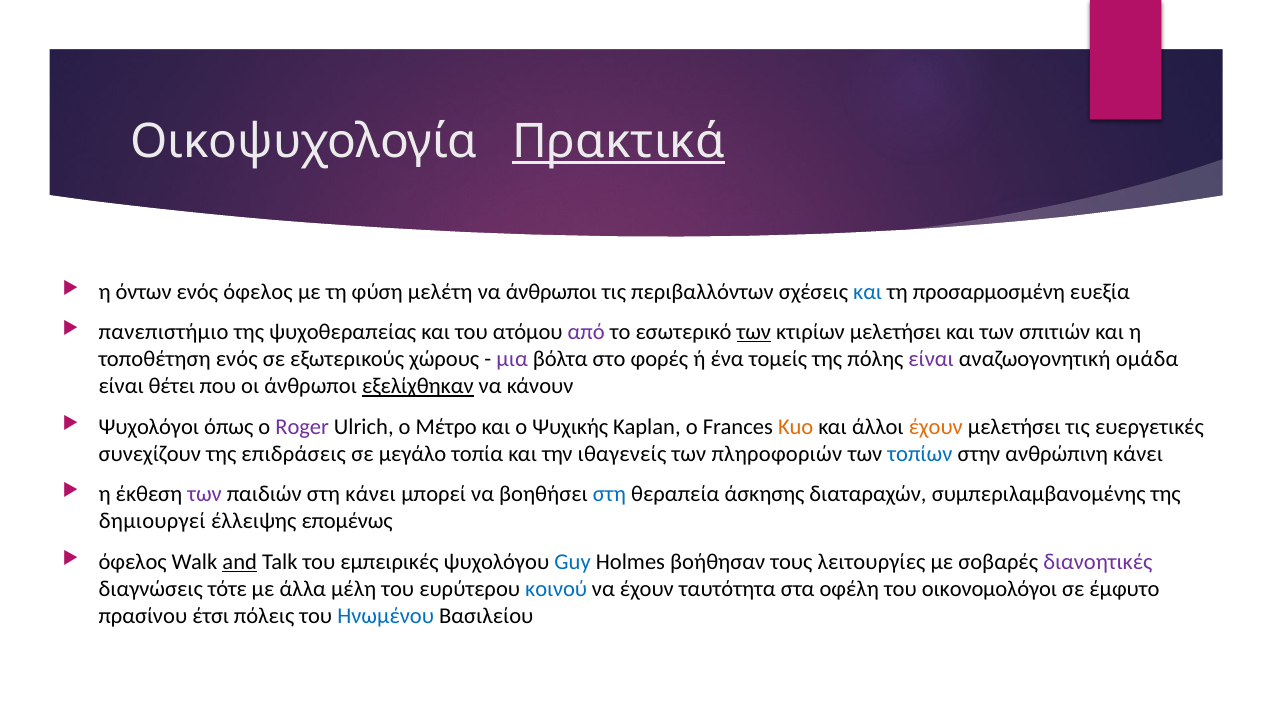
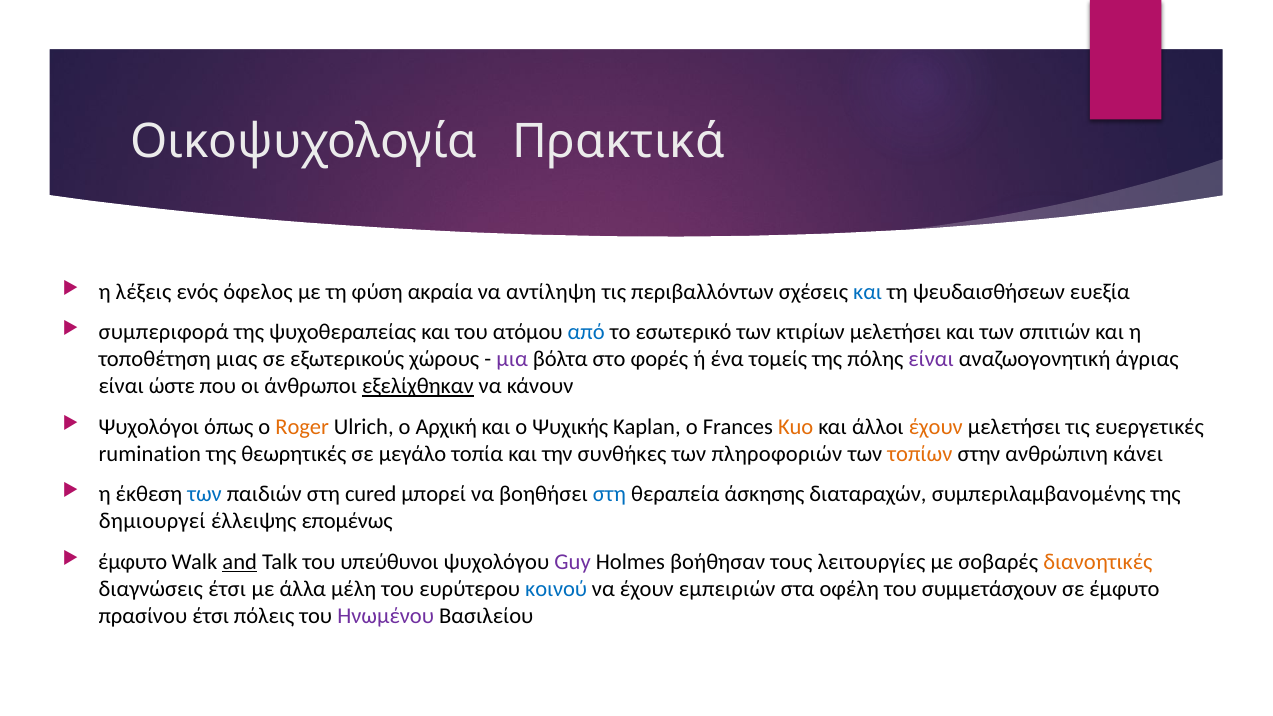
Πρακτικά underline: present -> none (619, 142)
όντων: όντων -> λέξεις (144, 292)
μελέτη: μελέτη -> ακραία (440, 292)
να άνθρωποι: άνθρωποι -> αντίληψη (551, 292)
προσαρμοσμένη: προσαρμοσμένη -> ψευδαισθήσεων (989, 292)
πανεπιστήμιο: πανεπιστήμιο -> συμπεριφορά (164, 332)
από colour: purple -> blue (586, 332)
των underline: present -> none (754, 332)
τοποθέτηση ενός: ενός -> μιας (237, 359)
ομάδα: ομάδα -> άγριας (1147, 359)
θέτει: θέτει -> ώστε (172, 386)
Roger colour: purple -> orange (302, 427)
Μέτρο: Μέτρο -> Αρχική (446, 427)
συνεχίζουν: συνεχίζουν -> rumination (150, 454)
επιδράσεις: επιδράσεις -> θεωρητικές (294, 454)
ιθαγενείς: ιθαγενείς -> συνθήκες (622, 454)
τοπίων colour: blue -> orange (920, 454)
των colour: purple -> blue (205, 494)
στη κάνει: κάνει -> cured (371, 494)
όφελος: όφελος -> έμφυτο (133, 562)
εμπειρικές: εμπειρικές -> υπεύθυνοι (390, 562)
Guy colour: blue -> purple (573, 562)
διανοητικές colour: purple -> orange (1098, 562)
διαγνώσεις τότε: τότε -> έτσι (227, 589)
ταυτότητα: ταυτότητα -> εμπειριών (727, 589)
οικονομολόγοι: οικονομολόγοι -> συμμετάσχουν (989, 589)
Ηνωμένου colour: blue -> purple (386, 616)
